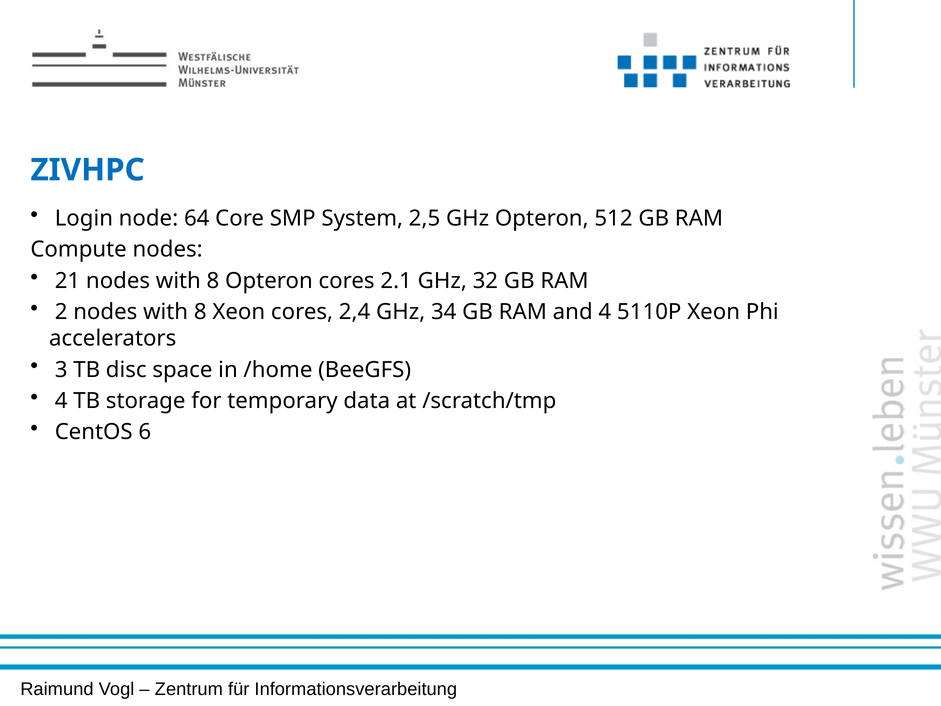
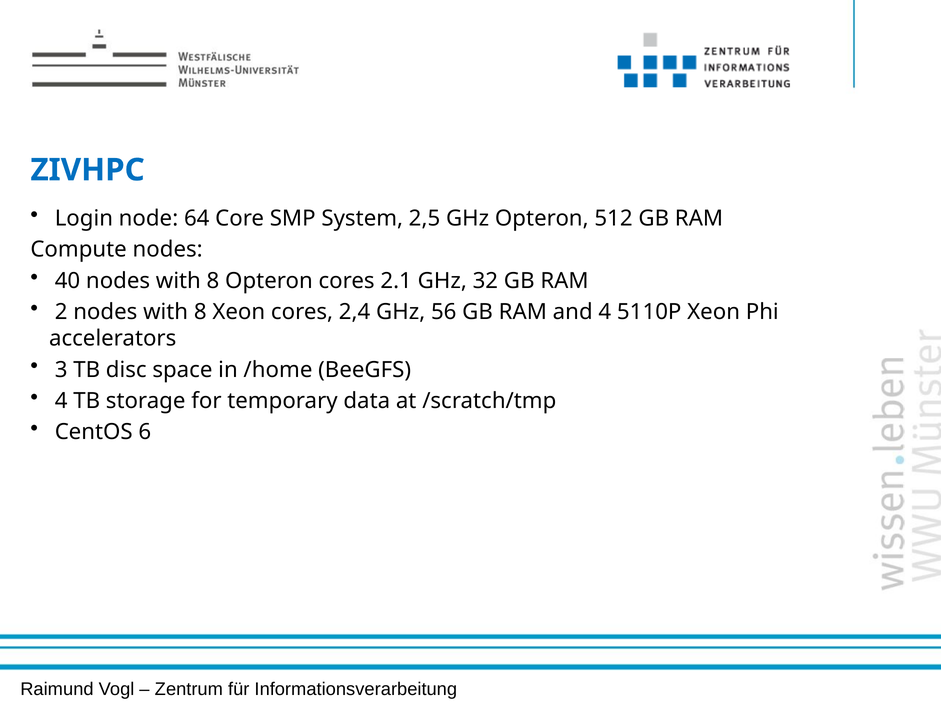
21: 21 -> 40 (67, 281)
34: 34 -> 56 (444, 312)
